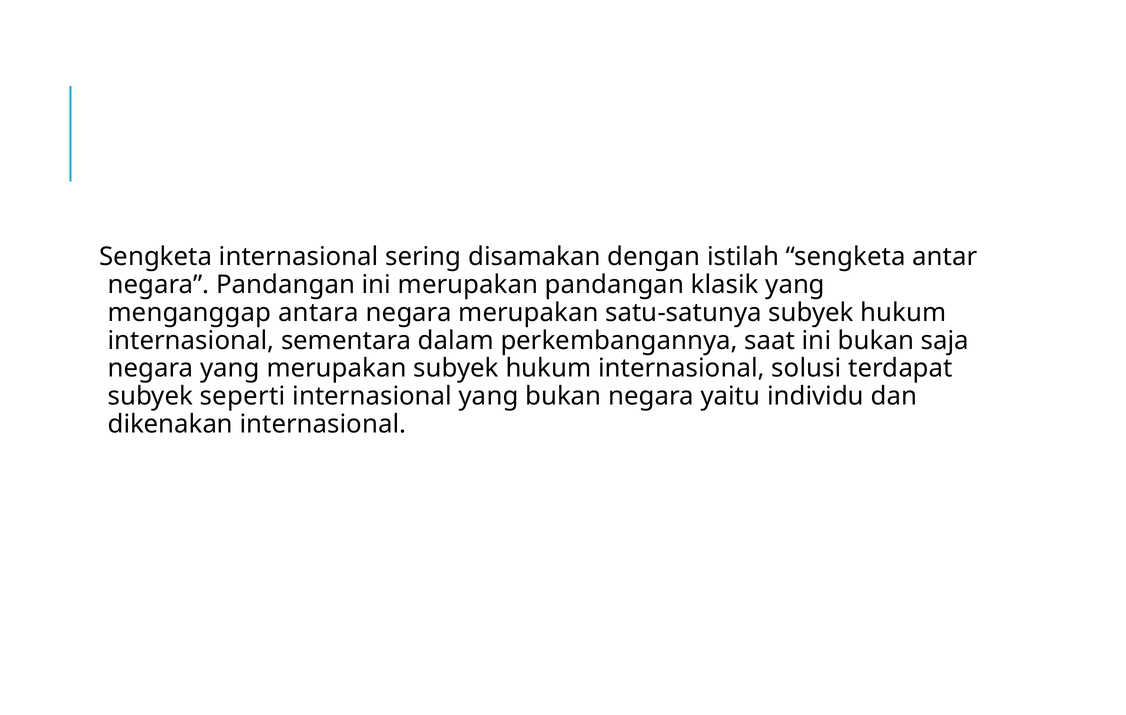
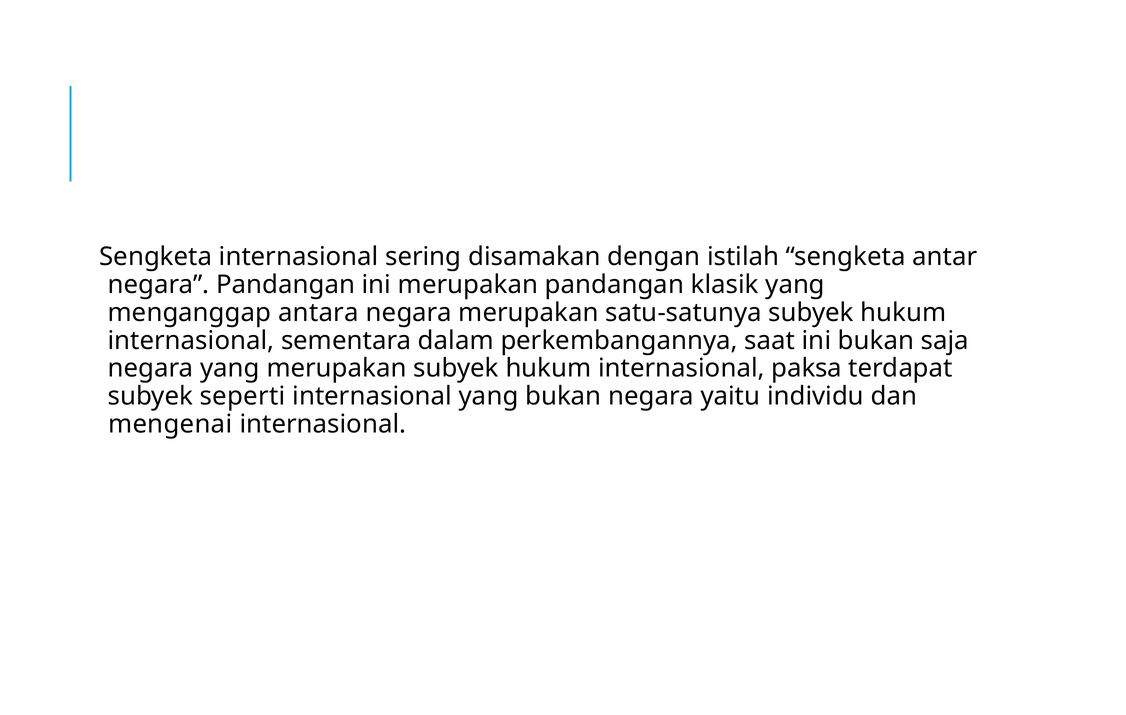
solusi: solusi -> paksa (807, 368)
dikenakan: dikenakan -> mengenai (170, 424)
